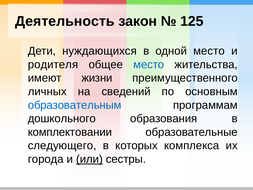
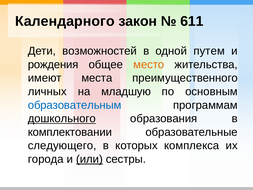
Деятельность: Деятельность -> Календарного (65, 21)
125: 125 -> 611 (192, 21)
нуждающихся: нуждающихся -> возможностей (100, 51)
одной место: место -> путем (209, 51)
родителя: родителя -> рождения (53, 64)
место colour: blue -> orange (149, 64)
жизни: жизни -> места (97, 78)
сведений: сведений -> младшую (126, 91)
дошкольного underline: none -> present (62, 118)
